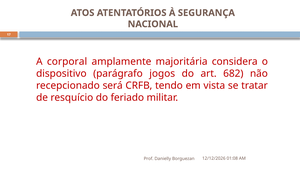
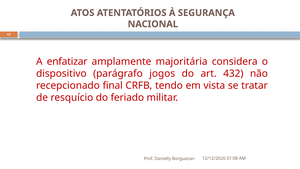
corporal: corporal -> enfatizar (67, 61)
682: 682 -> 432 (233, 73)
será: será -> final (113, 85)
